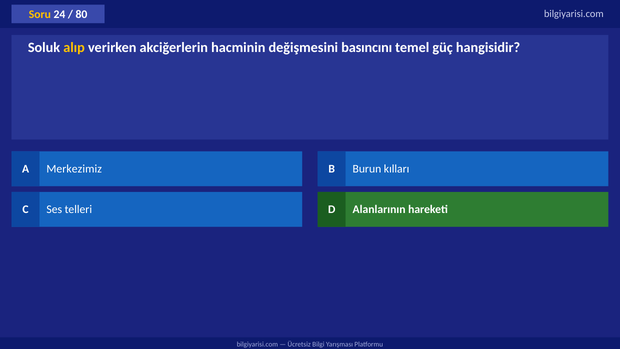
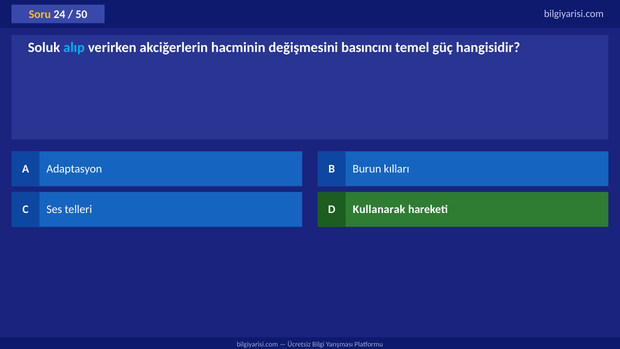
80: 80 -> 50 (81, 14)
alıp colour: yellow -> light blue (74, 48)
Merkezimiz: Merkezimiz -> Adaptasyon (74, 169)
Alanlarının: Alanlarının -> Kullanarak (379, 209)
